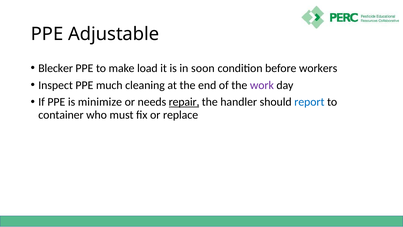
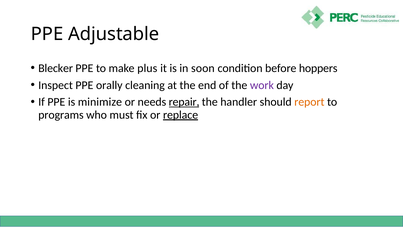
load: load -> plus (147, 68)
workers: workers -> hoppers (318, 68)
much: much -> orally (109, 85)
report colour: blue -> orange (309, 102)
container: container -> programs (61, 115)
replace underline: none -> present (181, 115)
